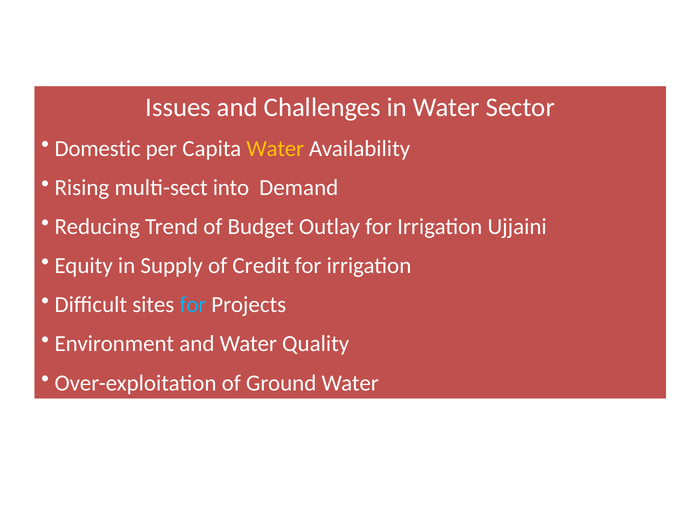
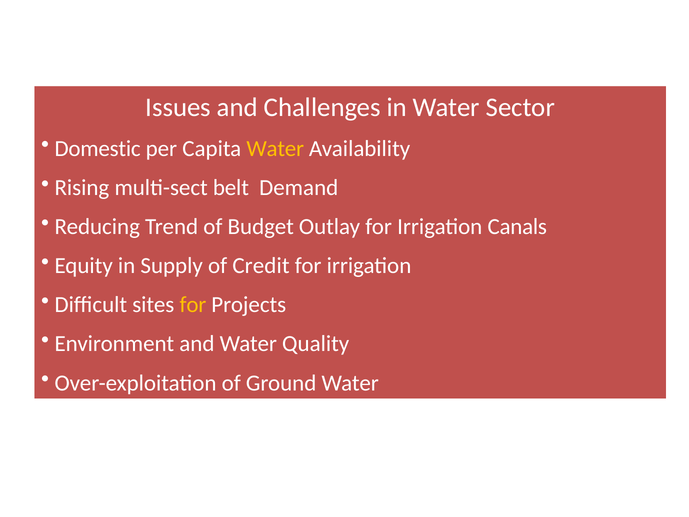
into: into -> belt (231, 188)
Ujjaini: Ujjaini -> Canals (517, 227)
for colour: light blue -> yellow (193, 305)
